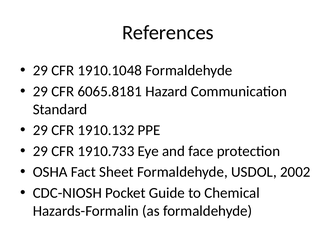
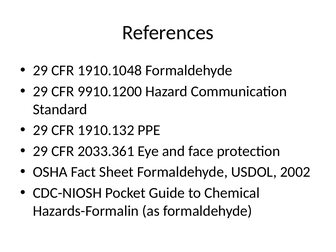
6065.8181: 6065.8181 -> 9910.1200 (110, 91)
1910.733: 1910.733 -> 2033.361 (106, 151)
